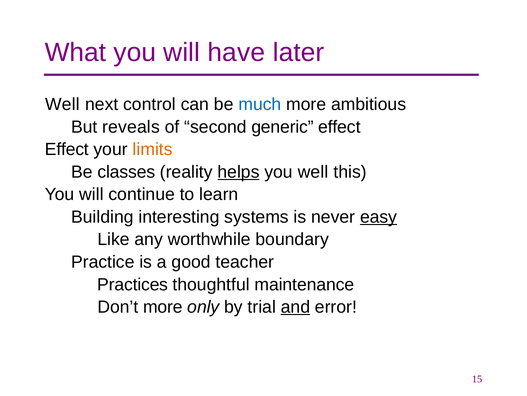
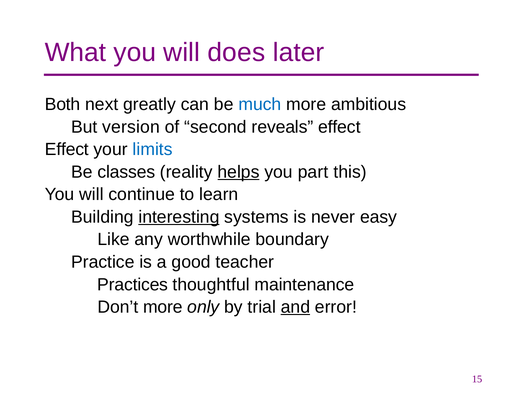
have: have -> does (236, 52)
Well: Well -> Both (63, 104)
control: control -> greatly (150, 104)
reveals: reveals -> version (131, 127)
generic: generic -> reveals (282, 127)
limits colour: orange -> blue (153, 149)
you well: well -> part (313, 172)
interesting underline: none -> present (179, 217)
easy underline: present -> none (379, 217)
